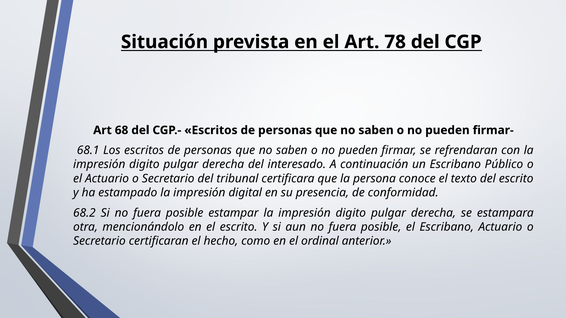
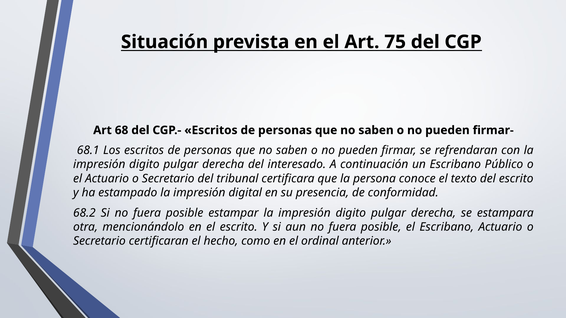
78: 78 -> 75 (395, 42)
